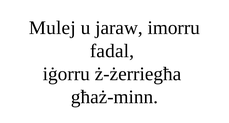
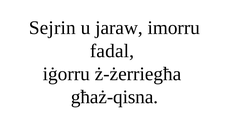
Mulej: Mulej -> Sejrin (52, 28)
għaż-minn: għaż-minn -> għaż-qisna (115, 97)
